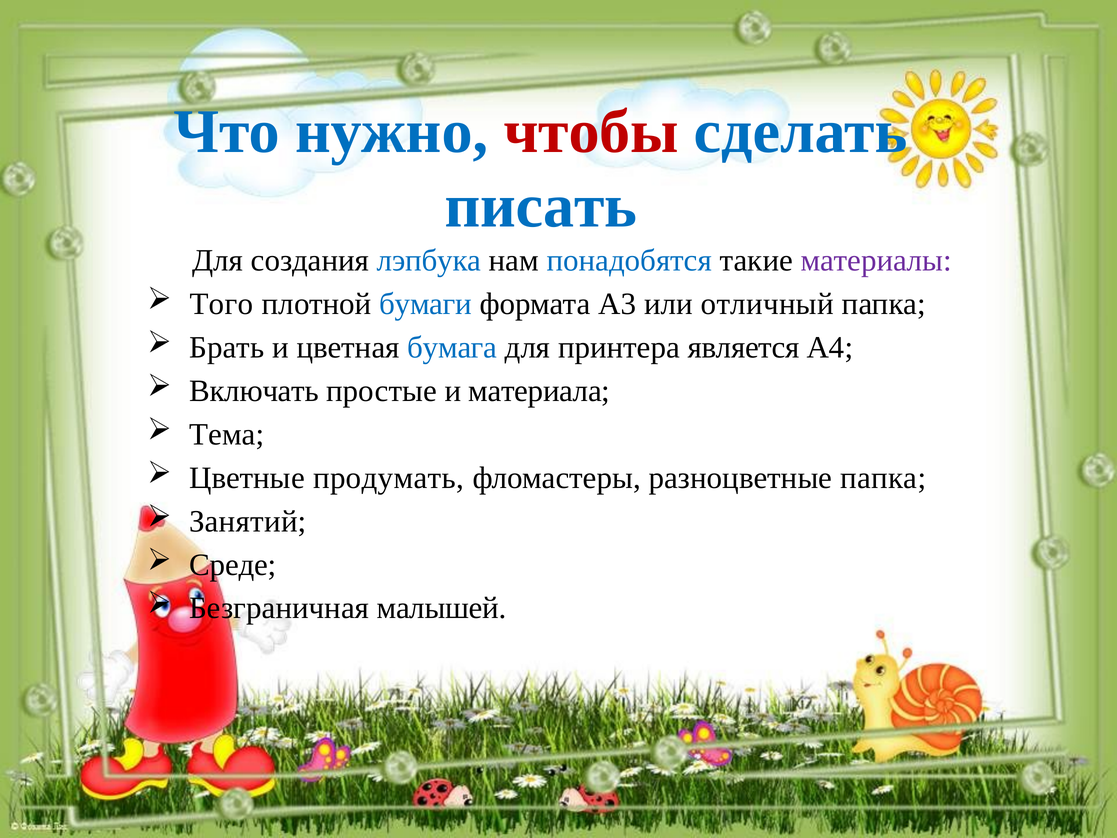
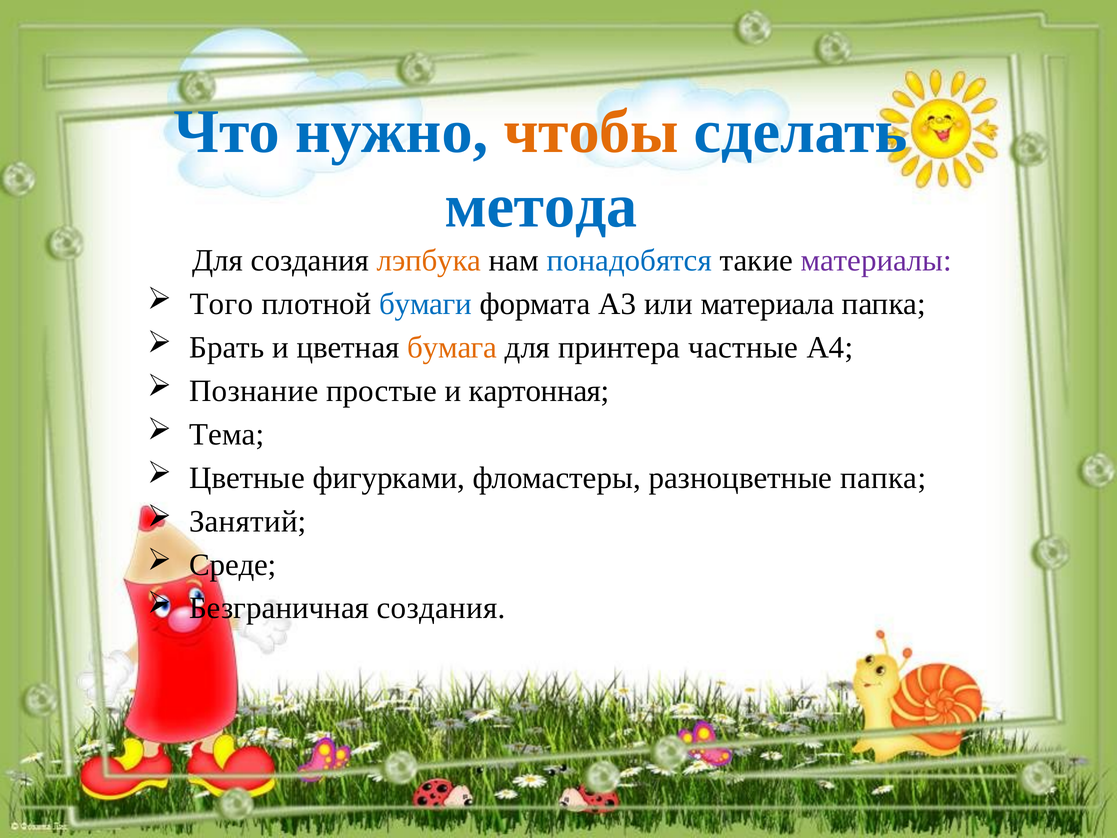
чтобы colour: red -> orange (591, 132)
писать: писать -> метода (541, 206)
лэпбука colour: blue -> orange (429, 260)
отличный: отличный -> материала (768, 304)
бумага colour: blue -> orange (452, 347)
является: является -> частные (743, 347)
Включать: Включать -> Познание (254, 391)
материала: материала -> картонная (539, 391)
продумать: продумать -> фигурками (389, 478)
Безграничная малышей: малышей -> создания (441, 608)
